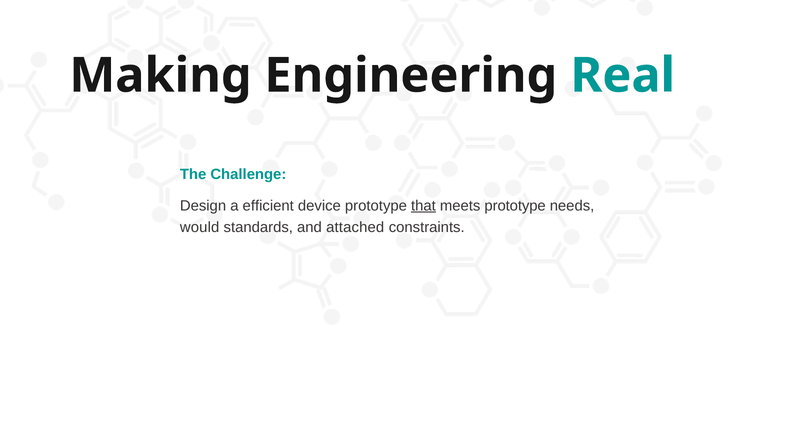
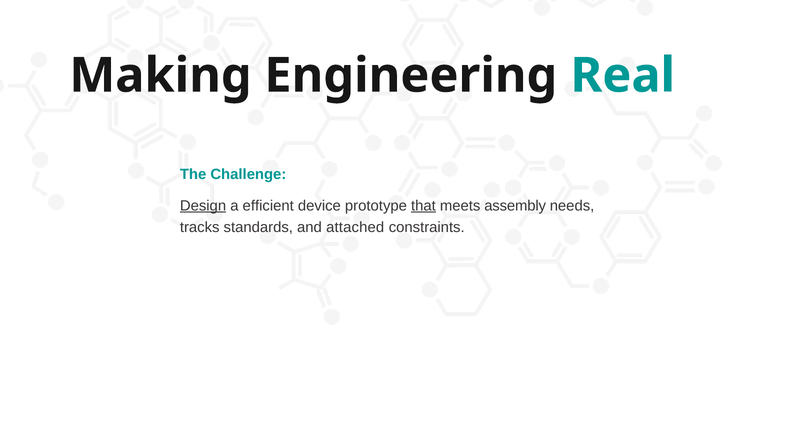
Design underline: none -> present (203, 206)
meets prototype: prototype -> assembly (515, 206)
would: would -> tracks (200, 227)
